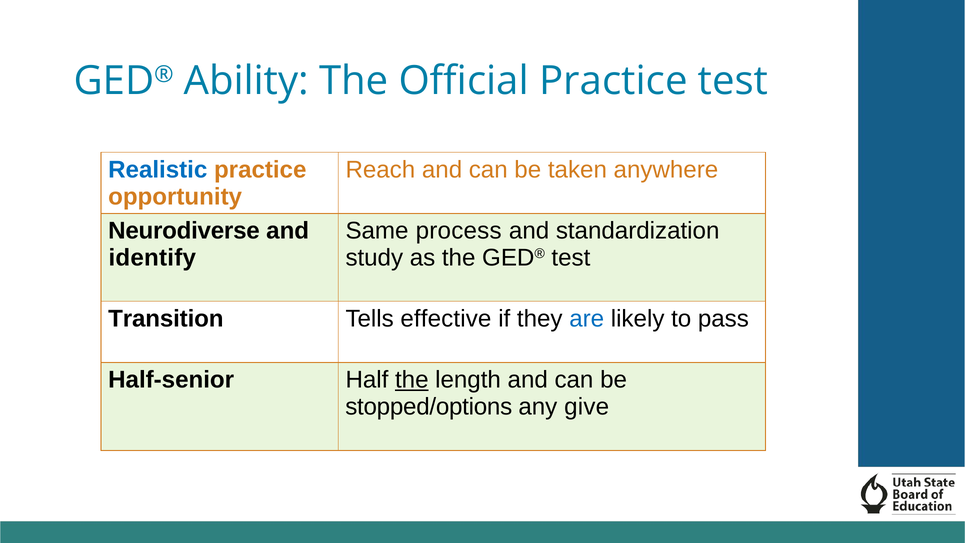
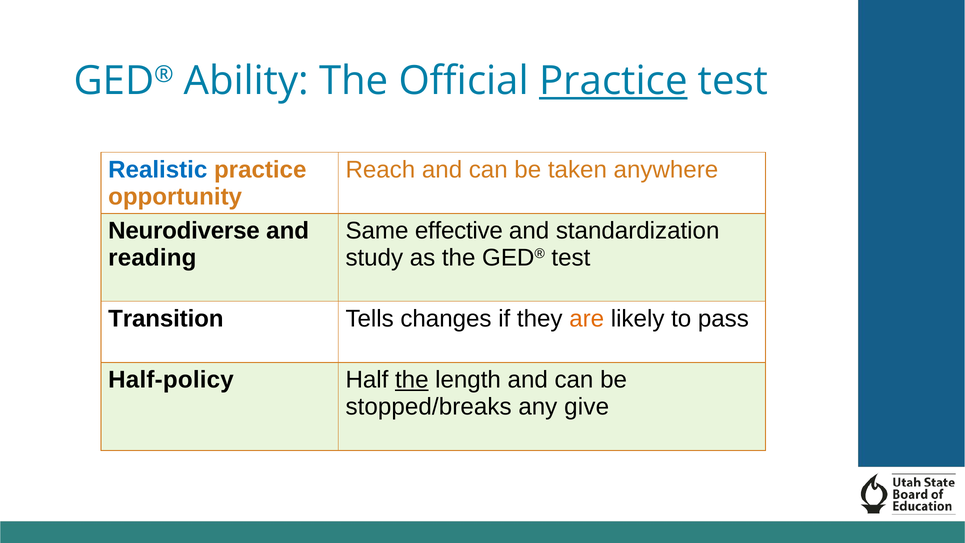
Practice underline: none -> present (613, 81)
process: process -> effective (459, 231)
identify: identify -> reading (152, 258)
effective: effective -> changes (446, 319)
are colour: blue -> orange (587, 319)
Half-senior: Half-senior -> Half-policy (171, 380)
stopped/options: stopped/options -> stopped/breaks (429, 407)
